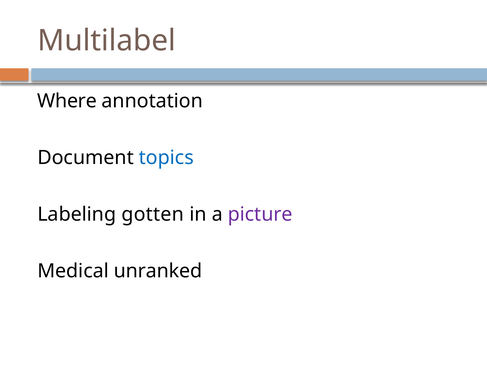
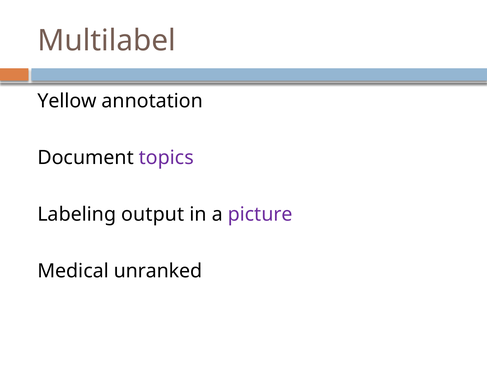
Where: Where -> Yellow (67, 101)
topics colour: blue -> purple (166, 157)
gotten: gotten -> output (153, 214)
